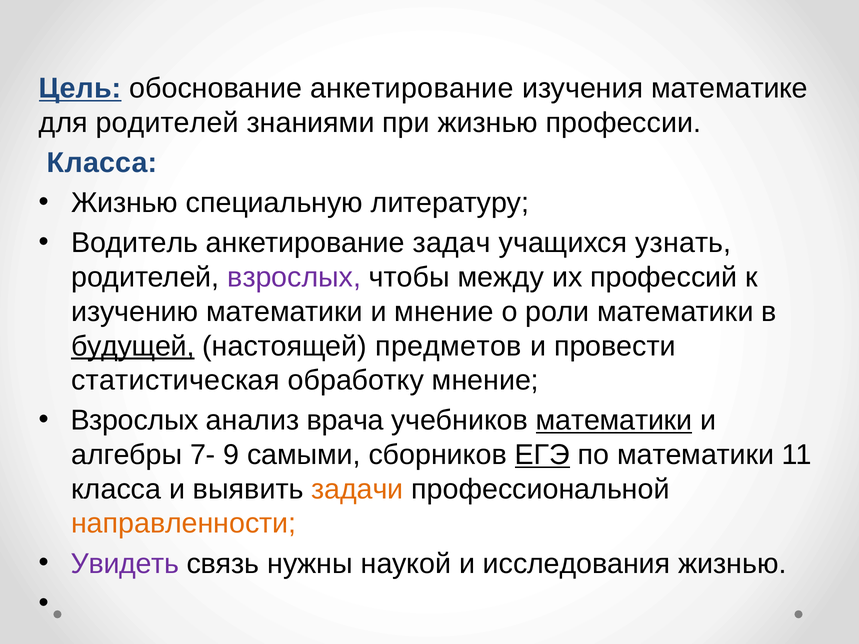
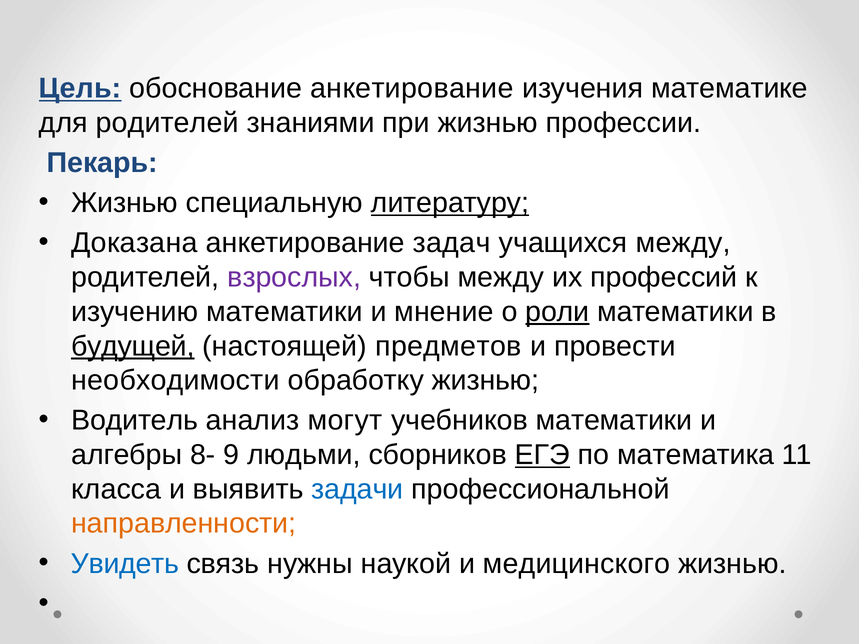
Класса: Класса -> Пекарь (102, 163)
литературу underline: none -> present (450, 203)
Водитель: Водитель -> Доказана (134, 243)
учащихся узнать: узнать -> между (683, 243)
роли underline: none -> present (557, 312)
статистическая: статистическая -> необходимости (175, 381)
обработку мнение: мнение -> жизнью (485, 381)
Взрослых: Взрослых -> Водитель (135, 421)
врача: врача -> могут (345, 421)
математики underline: present -> none (614, 421)
7-: 7- -> 8- (203, 455)
самыми: самыми -> людьми (304, 455)
по математики: математики -> математика (696, 455)
задачи colour: orange -> blue (357, 489)
Увидеть colour: purple -> blue (125, 564)
исследования: исследования -> медицинского (577, 564)
